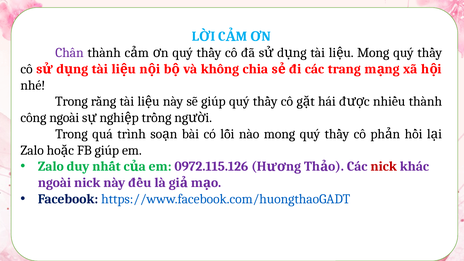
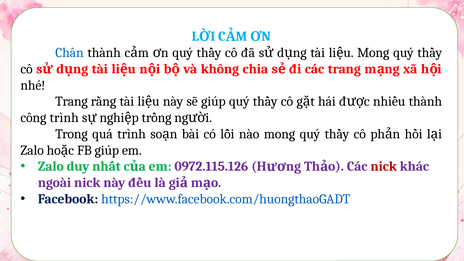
Chân colour: purple -> blue (69, 53)
Trong: Trong -> Trang (71, 101)
công ngoài: ngoài -> trình (64, 118)
